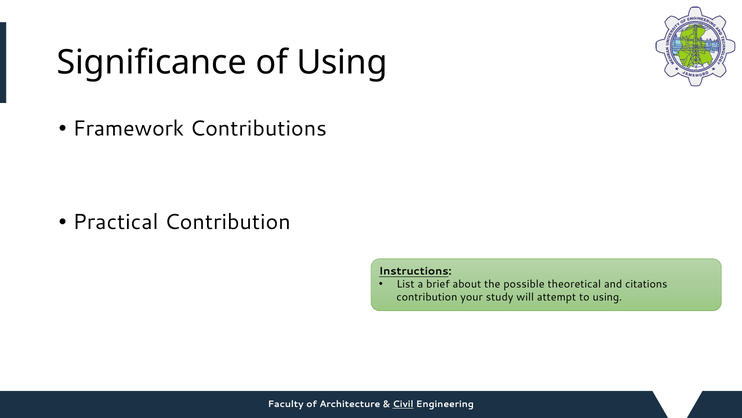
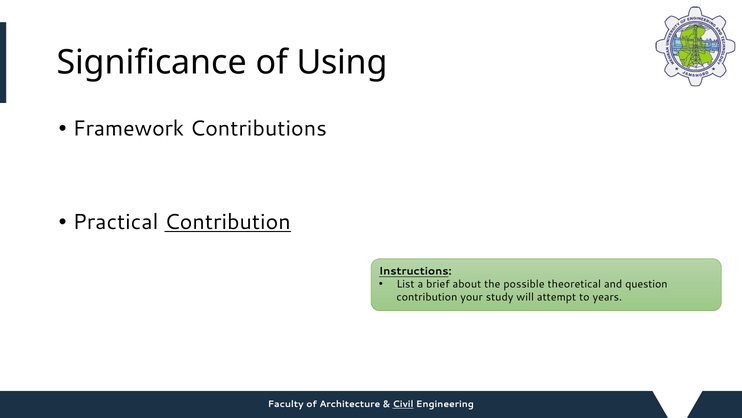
Contribution underline: none -> present (228, 222)
citations: citations -> question (646, 284)
to using: using -> years (607, 297)
